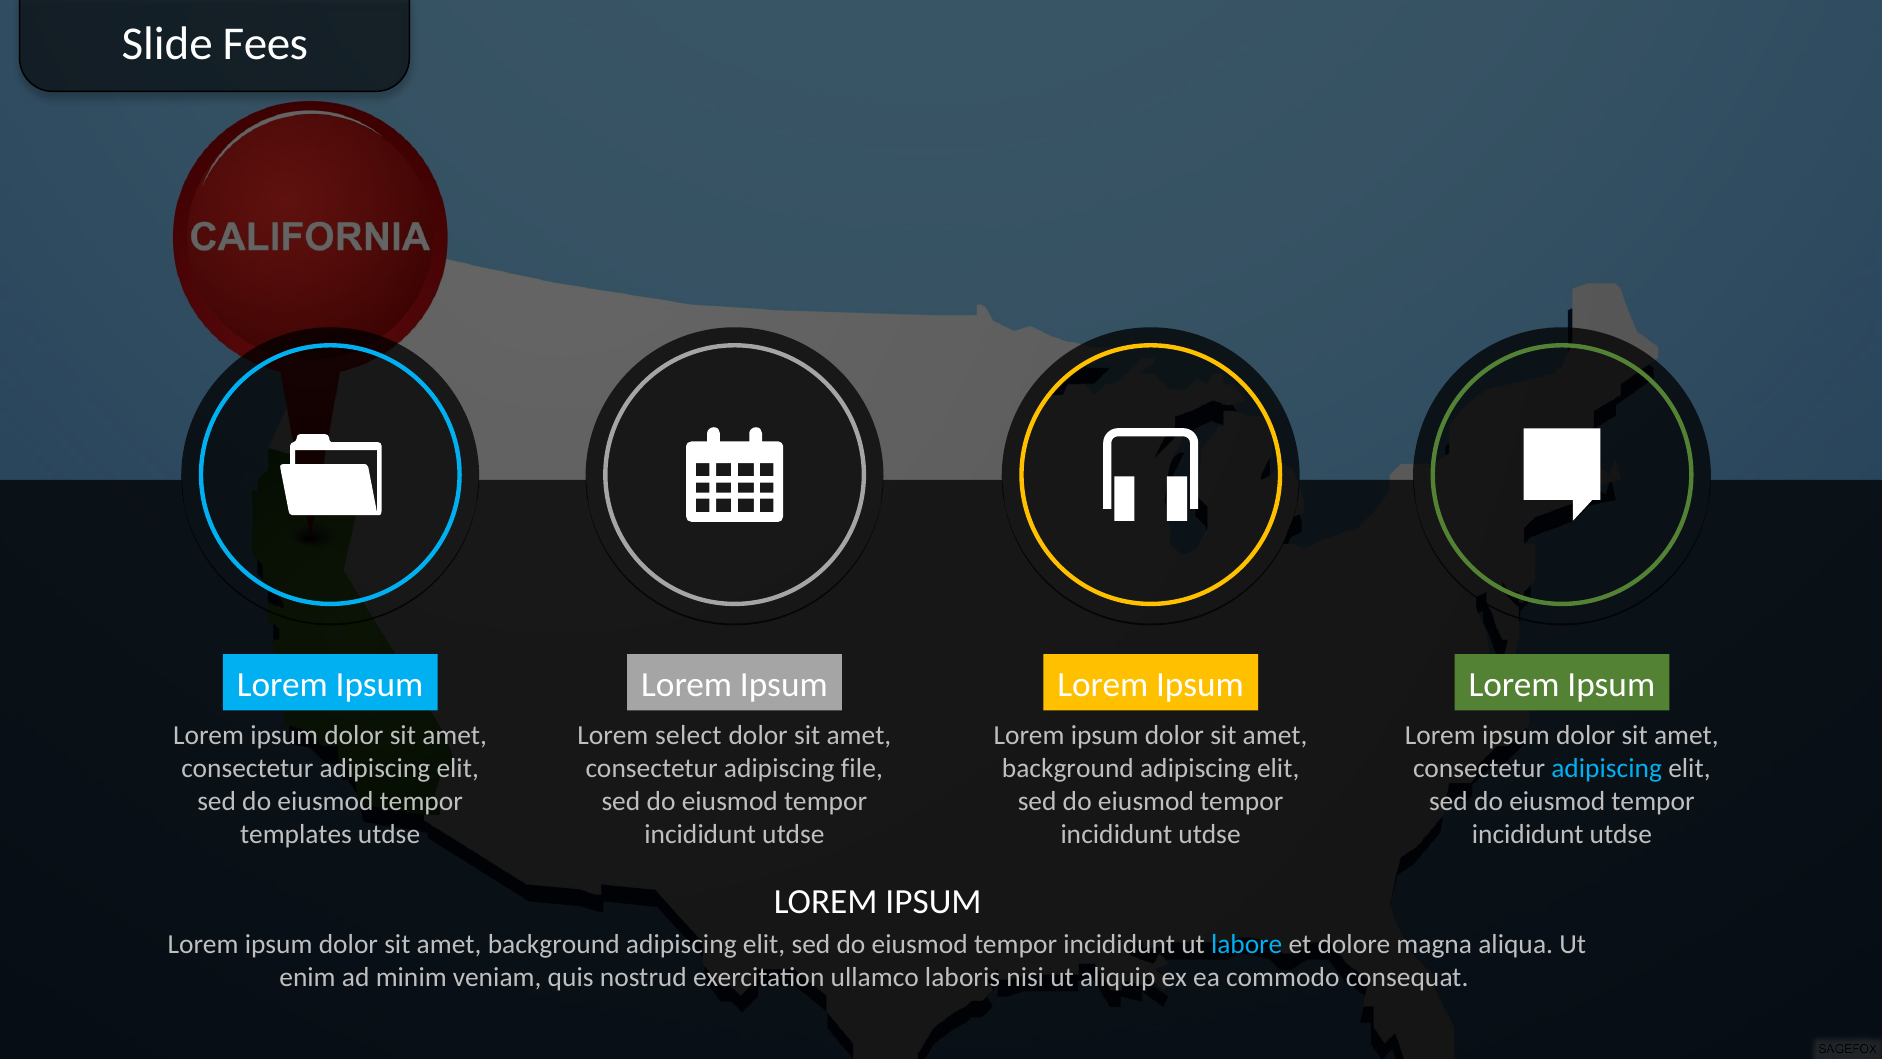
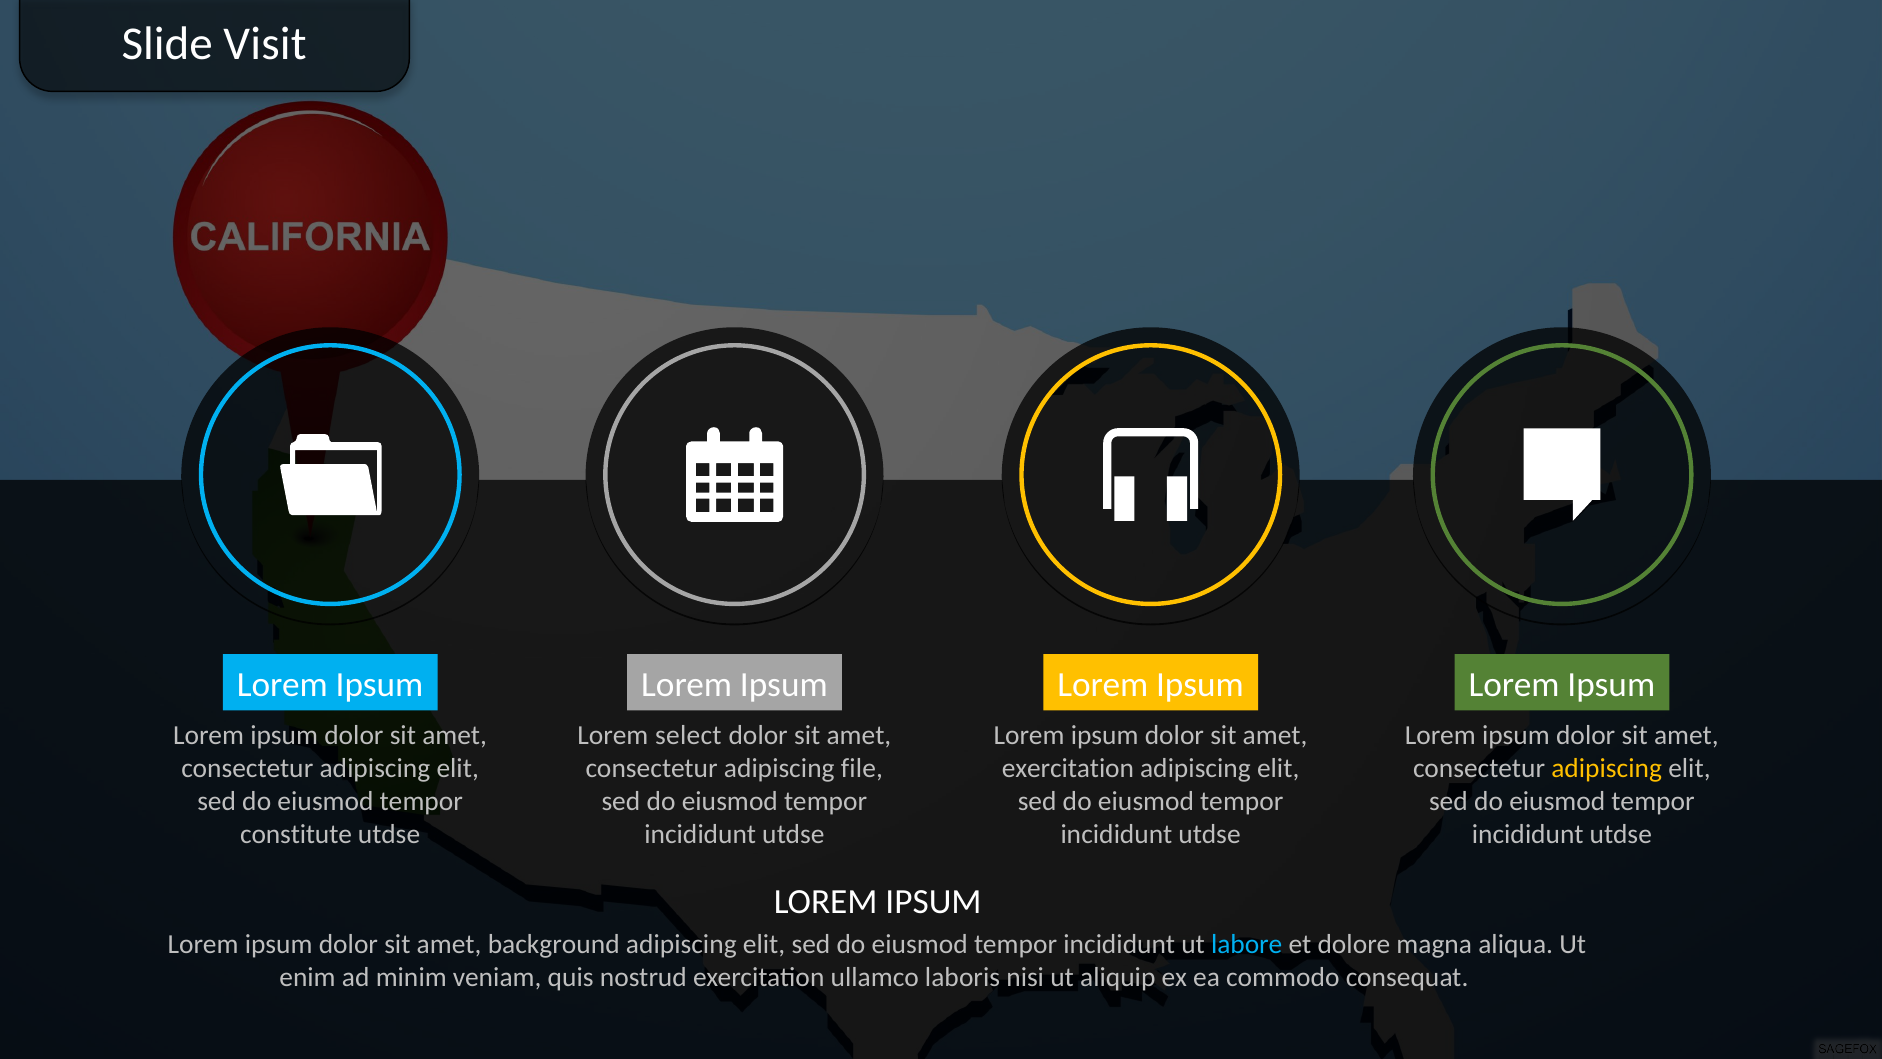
Fees: Fees -> Visit (265, 44)
background: background -> exercitation (1068, 768)
adipiscing colour: light blue -> yellow (1607, 768)
templates: templates -> constitute (296, 834)
